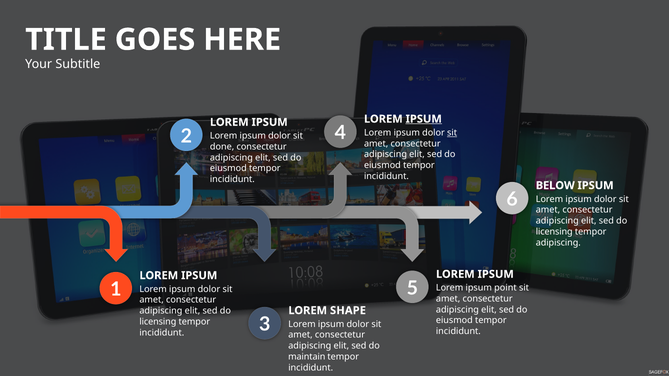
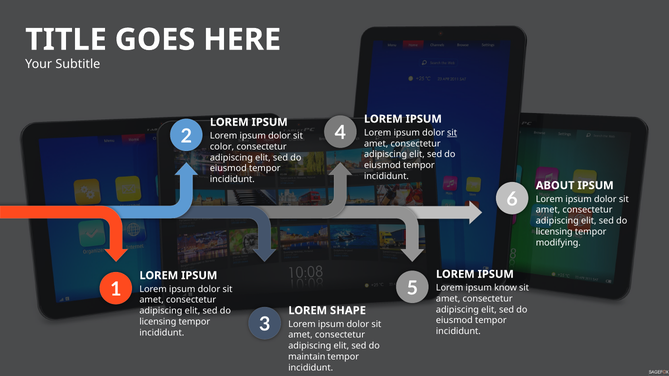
IPSUM underline: present -> none (424, 119)
done: done -> color (222, 147)
BELOW: BELOW -> ABOUT (555, 186)
adipiscing: adipiscing -> modifying (558, 243)
point: point -> know (506, 288)
